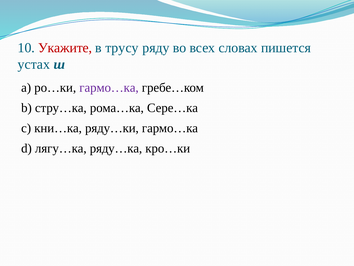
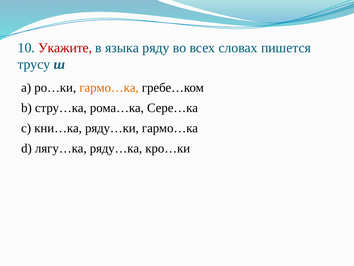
трусу: трусу -> языка (122, 48)
устах: устах -> трусу (34, 64)
гармо…ка colour: purple -> orange (109, 88)
